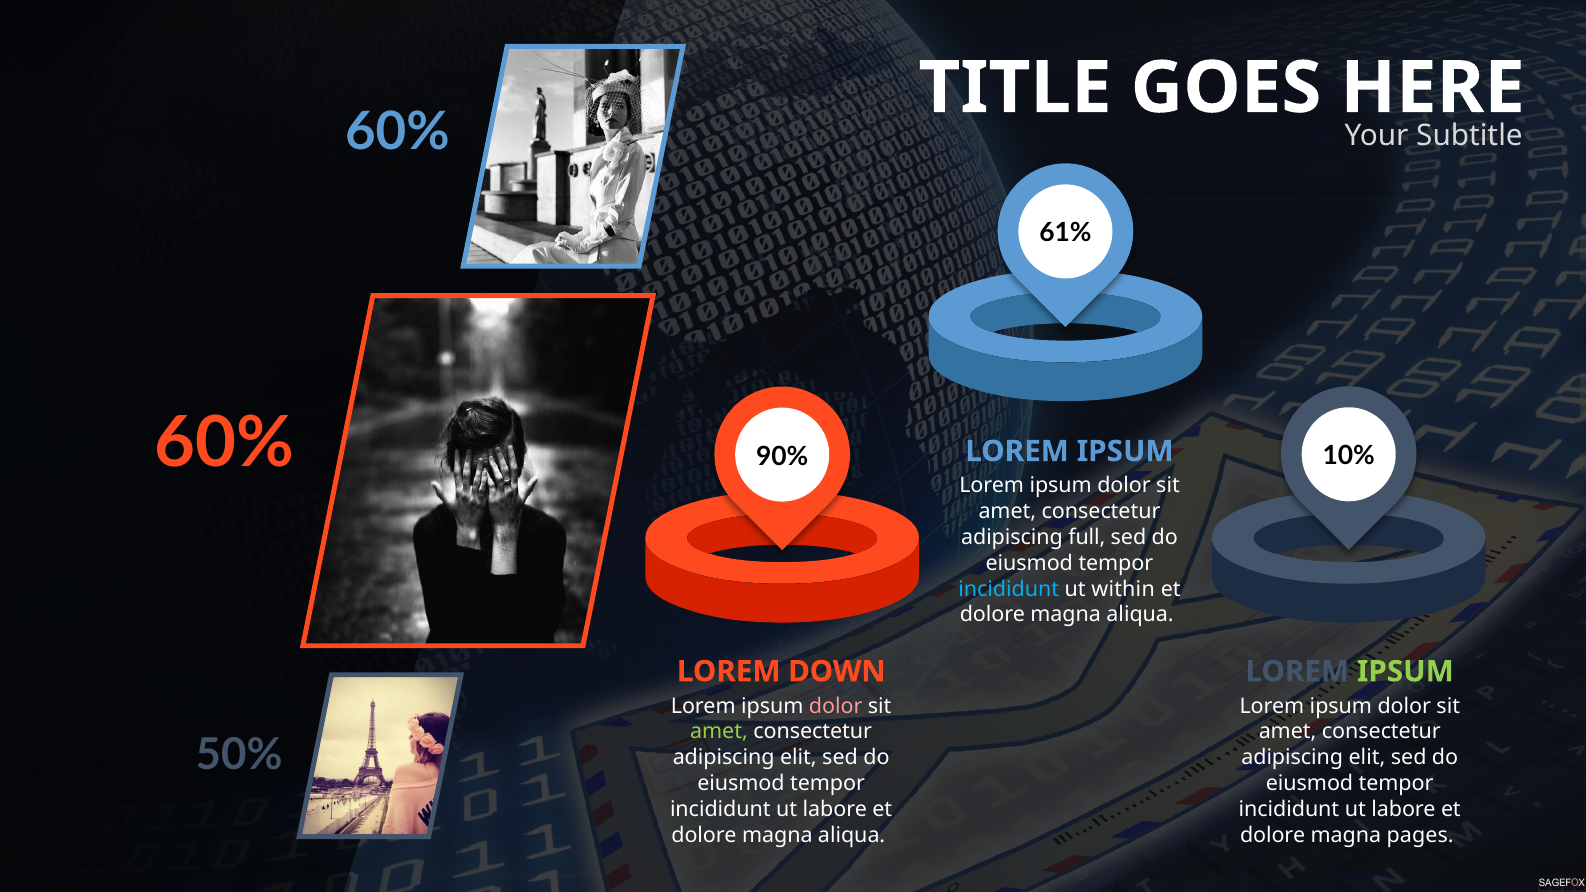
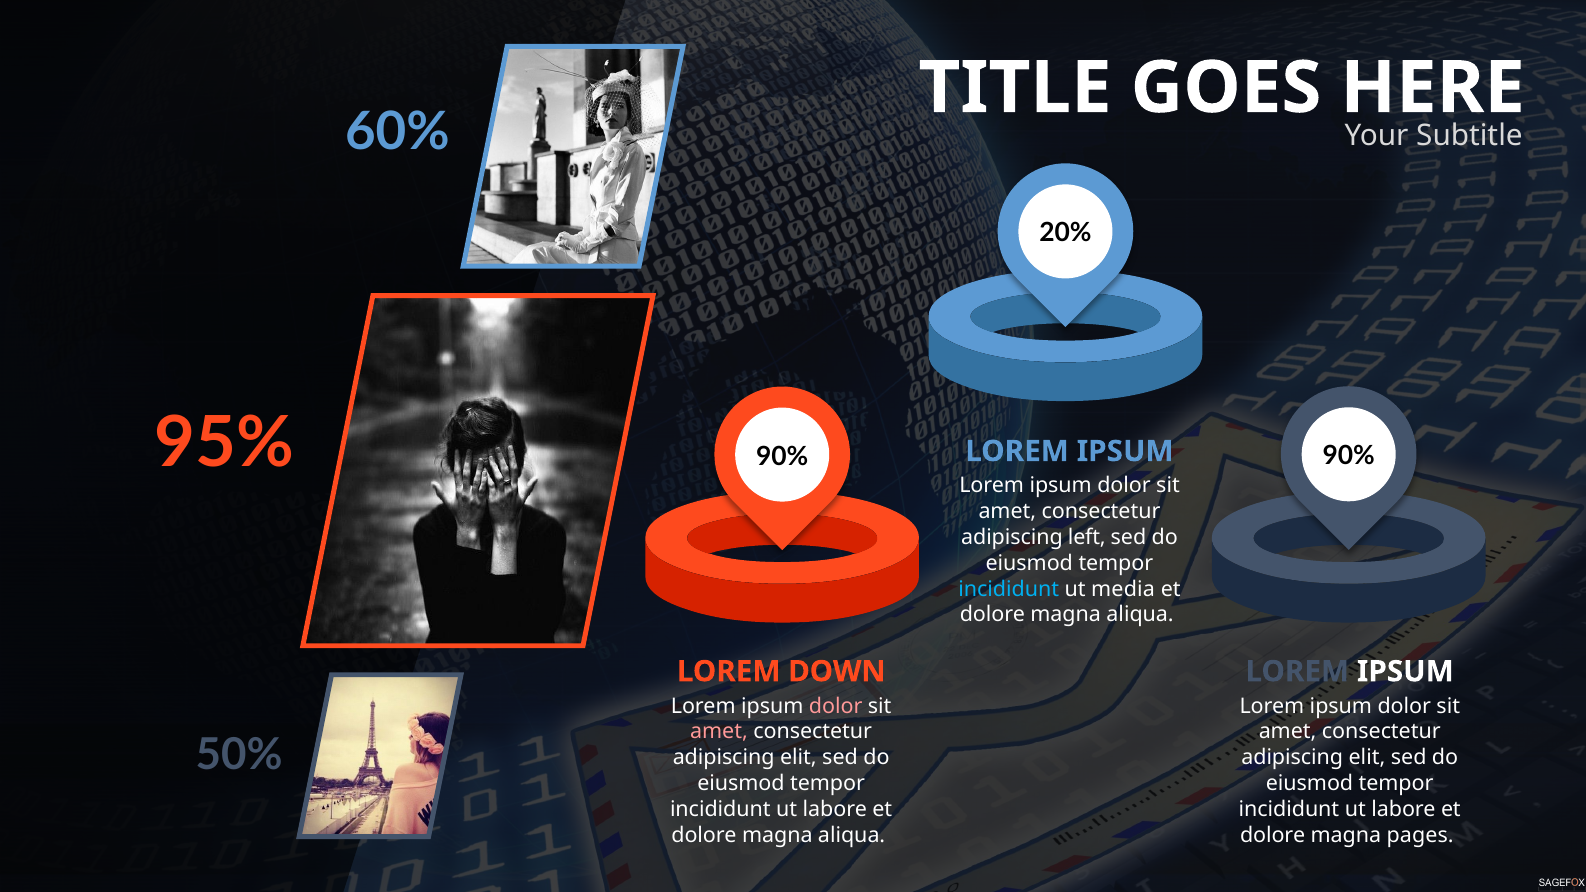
61%: 61% -> 20% (1065, 233)
60%: 60% -> 95% (225, 444)
10%: 10% -> 90% (1349, 456)
full: full -> left (1087, 537)
within: within -> media (1123, 589)
IPSUM colour: light green -> white (1405, 672)
amet colour: light green -> pink (719, 732)
